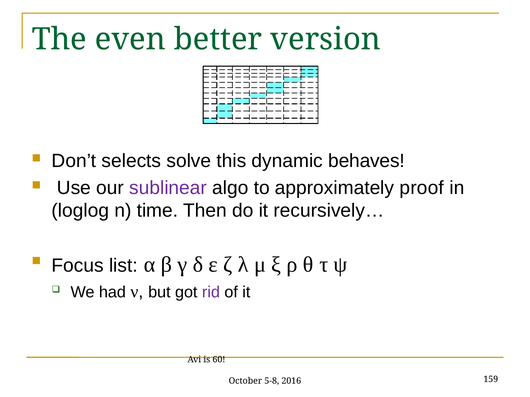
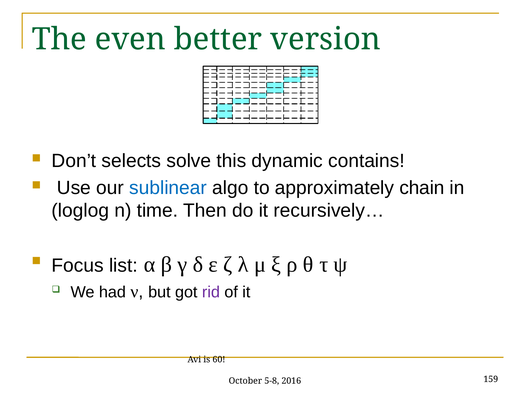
behaves: behaves -> contains (366, 161)
sublinear colour: purple -> blue (168, 188)
proof: proof -> chain (422, 188)
